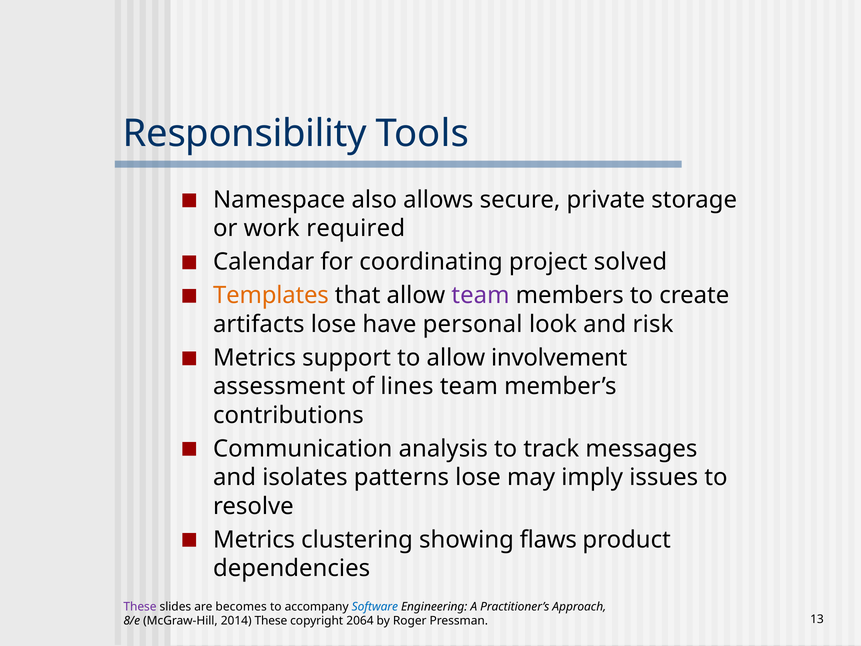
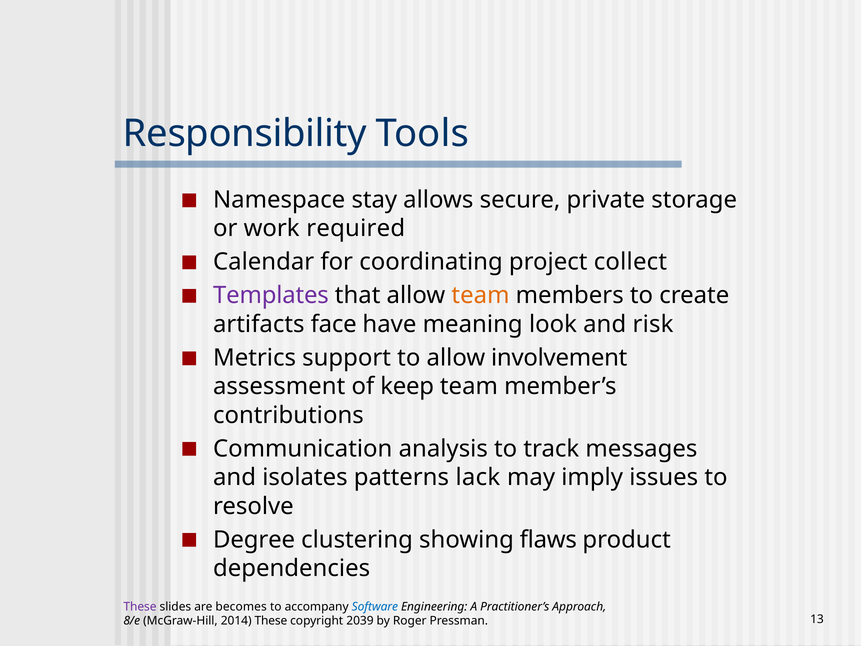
also: also -> stay (374, 200)
solved: solved -> collect (630, 262)
Templates colour: orange -> purple (271, 295)
team colour: purple -> orange (480, 295)
artifacts lose: lose -> face (334, 324)
personal: personal -> meaning (473, 324)
lines: lines -> keep (407, 386)
patterns lose: lose -> lack (478, 477)
Metrics: Metrics -> Degree (254, 539)
2064: 2064 -> 2039 (360, 621)
